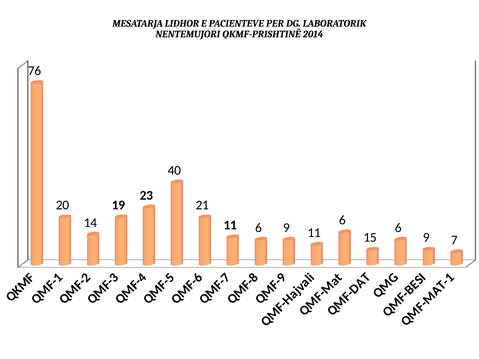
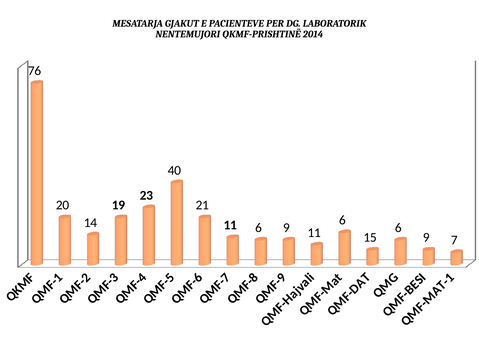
LIDHOR: LIDHOR -> GJAKUT (182, 23)
